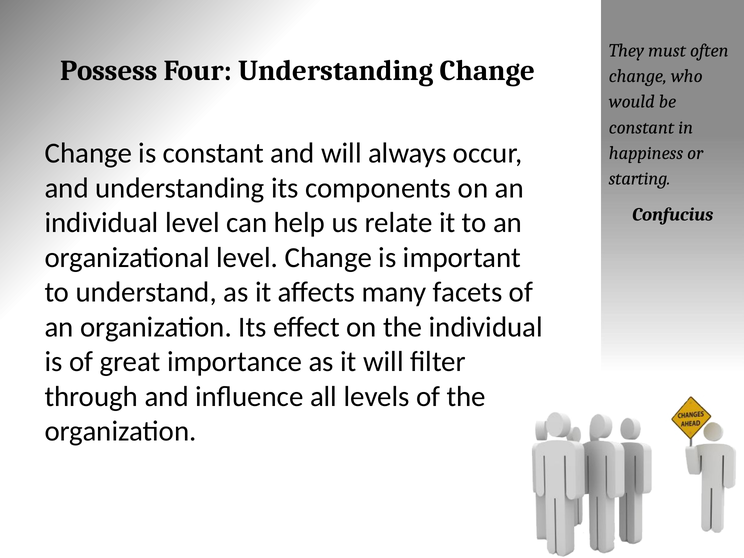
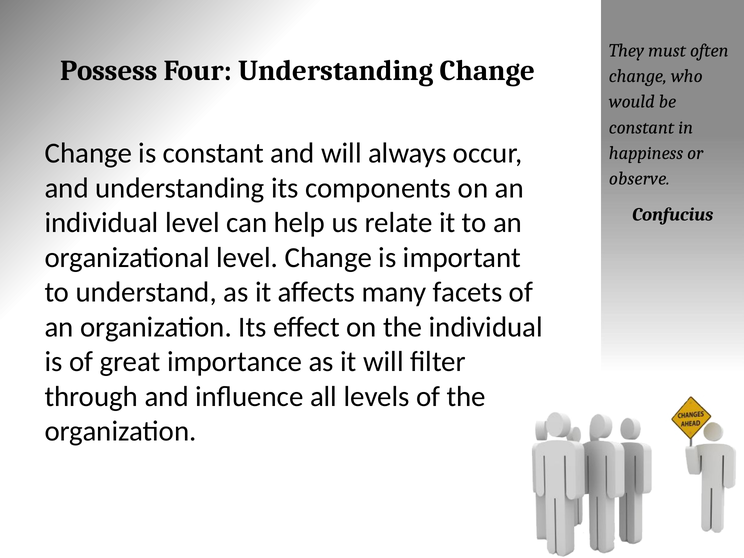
starting: starting -> observe (639, 179)
